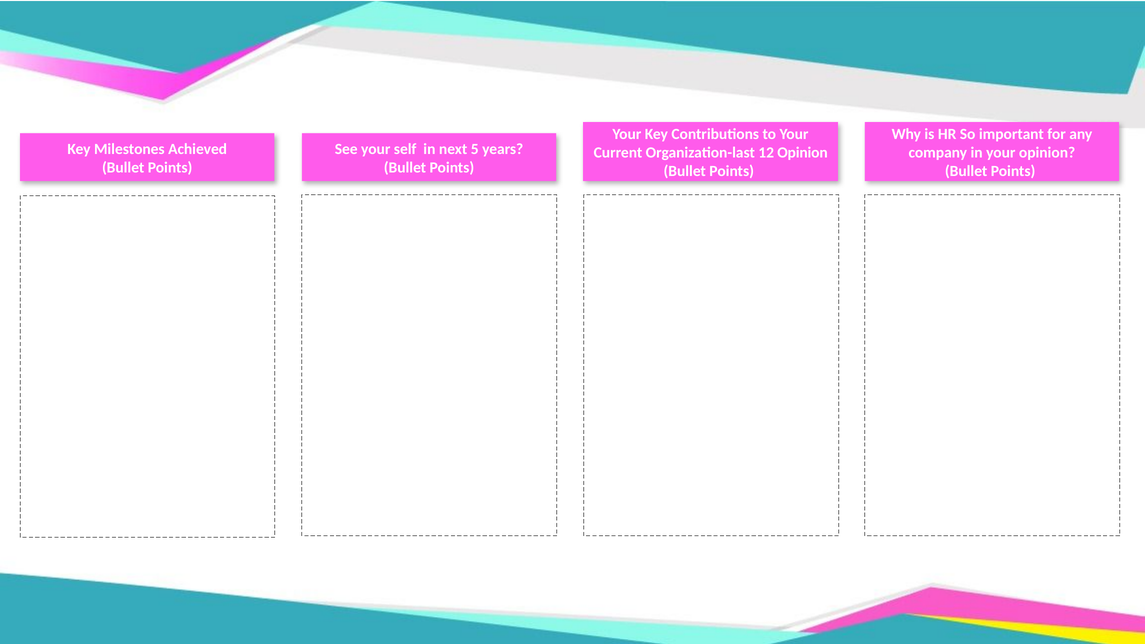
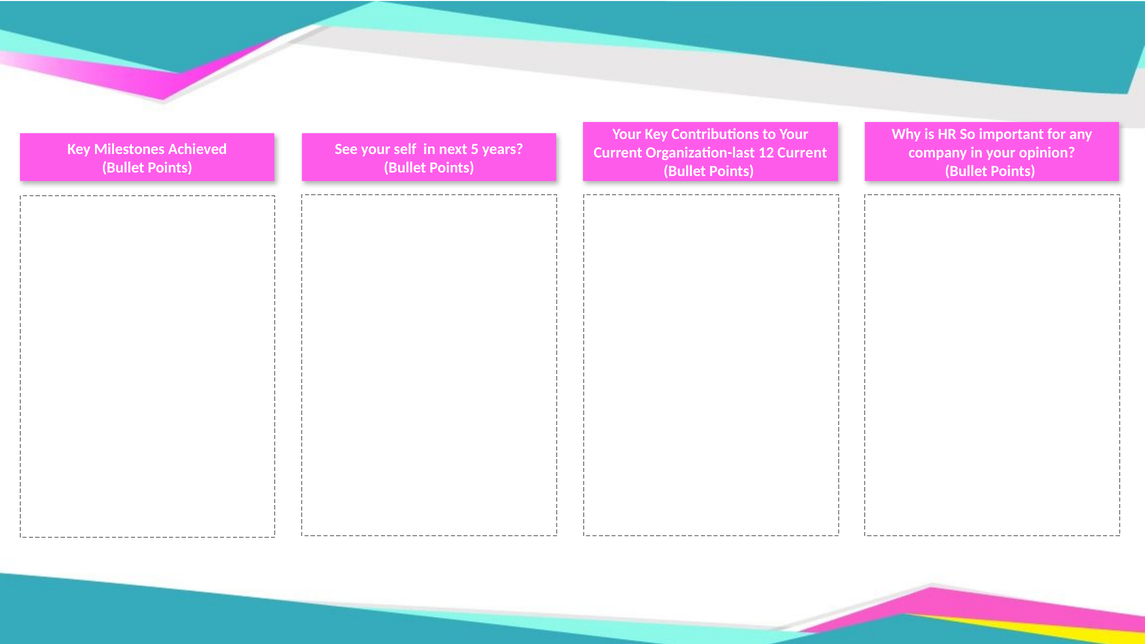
12 Opinion: Opinion -> Current (802, 153)
